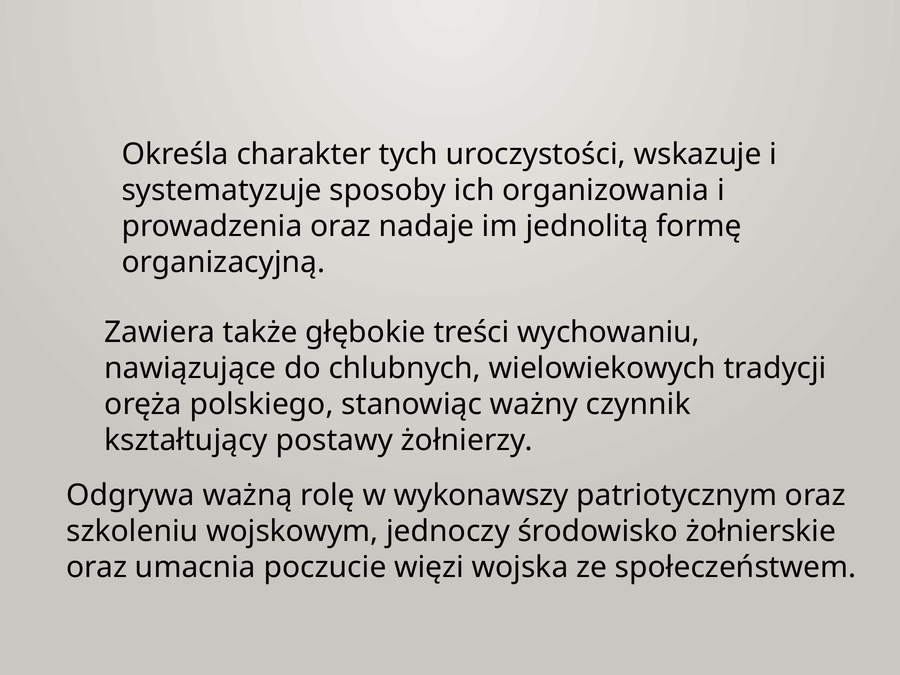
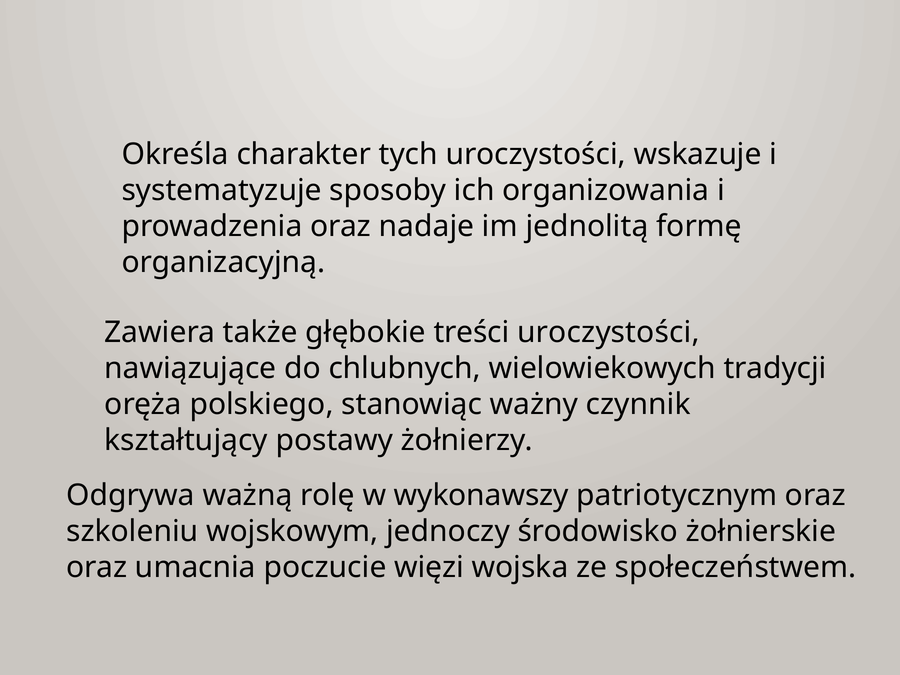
treści wychowaniu: wychowaniu -> uroczystości (608, 332)
